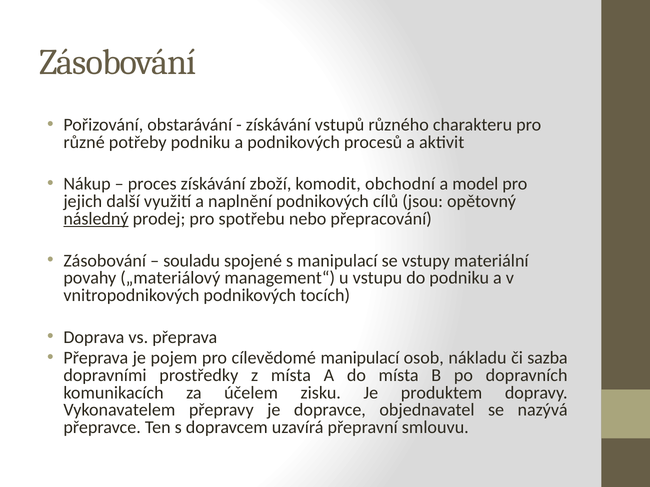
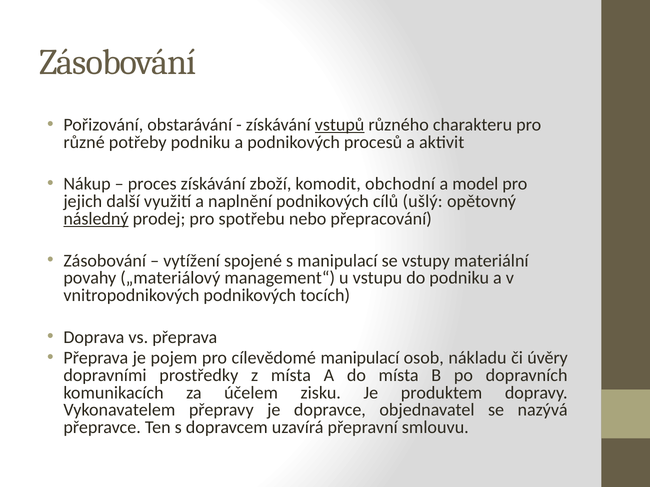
vstupů underline: none -> present (340, 125)
jsou: jsou -> ušlý (423, 202)
souladu: souladu -> vytížení (192, 261)
sazba: sazba -> úvěry (548, 358)
